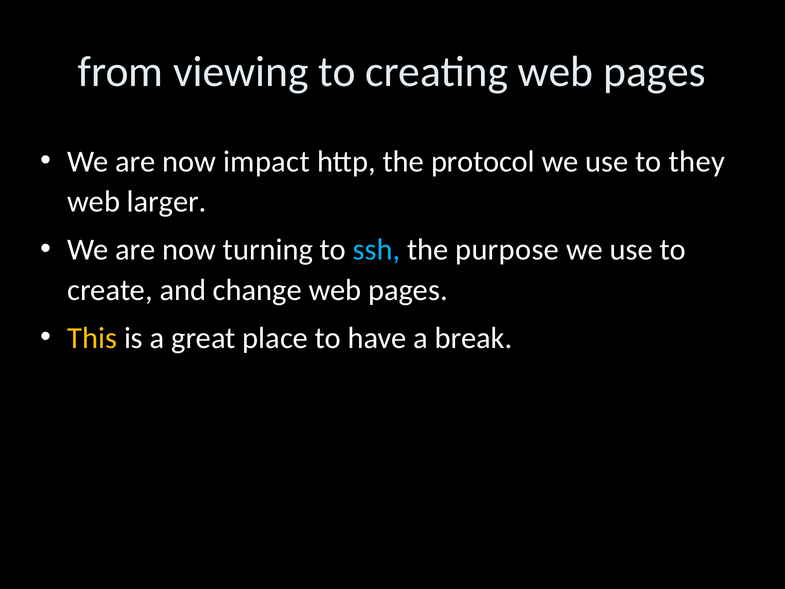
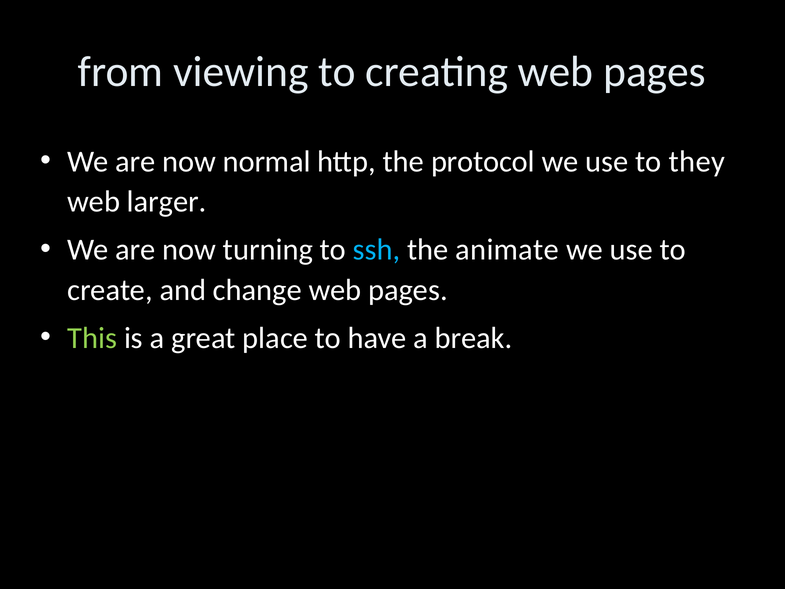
impact: impact -> normal (267, 161)
purpose: purpose -> animate (507, 250)
This colour: yellow -> light green (92, 338)
